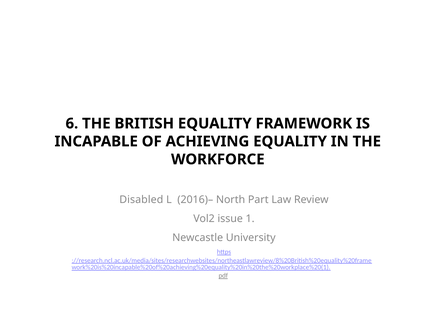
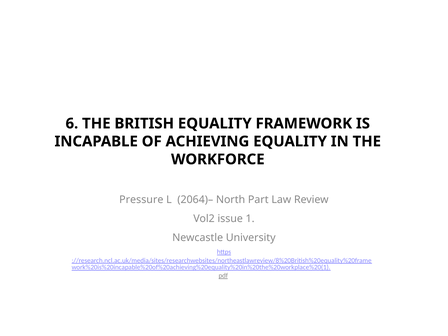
Disabled: Disabled -> Pressure (141, 200)
2016)–: 2016)– -> 2064)– (195, 200)
